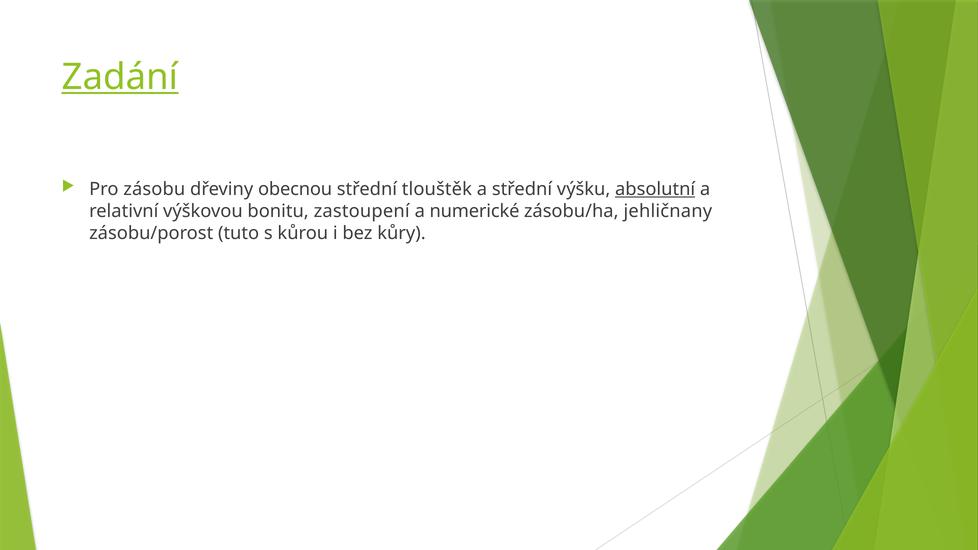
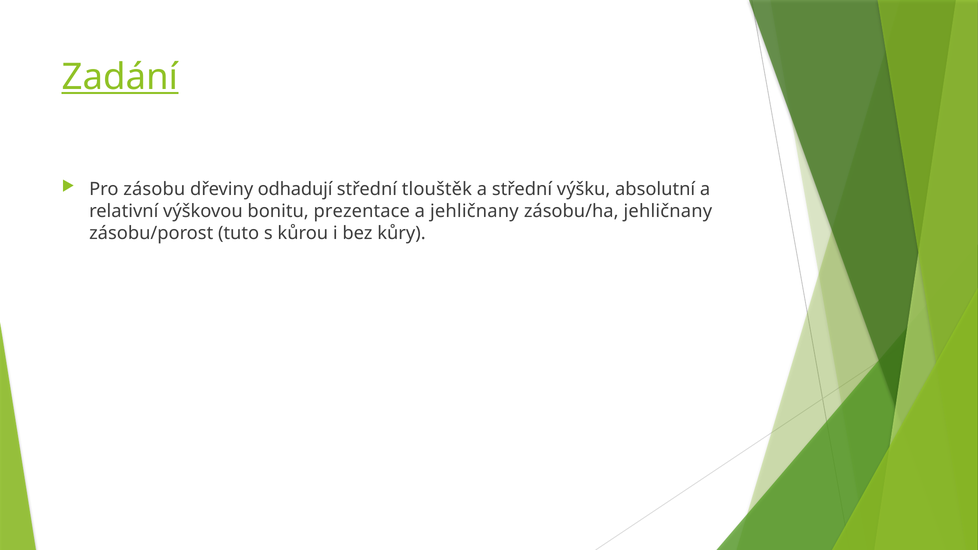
obecnou: obecnou -> odhadují (295, 189)
absolutní underline: present -> none (655, 189)
zastoupení: zastoupení -> prezentace (362, 211)
a numerické: numerické -> jehličnany (474, 211)
